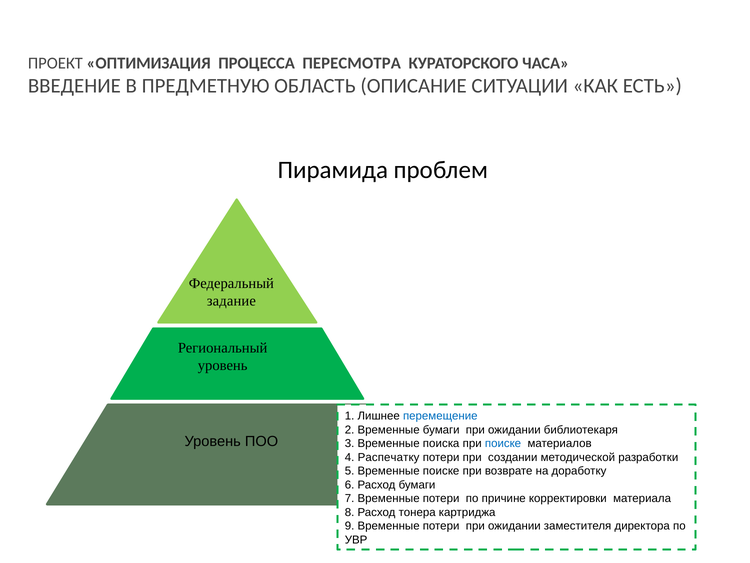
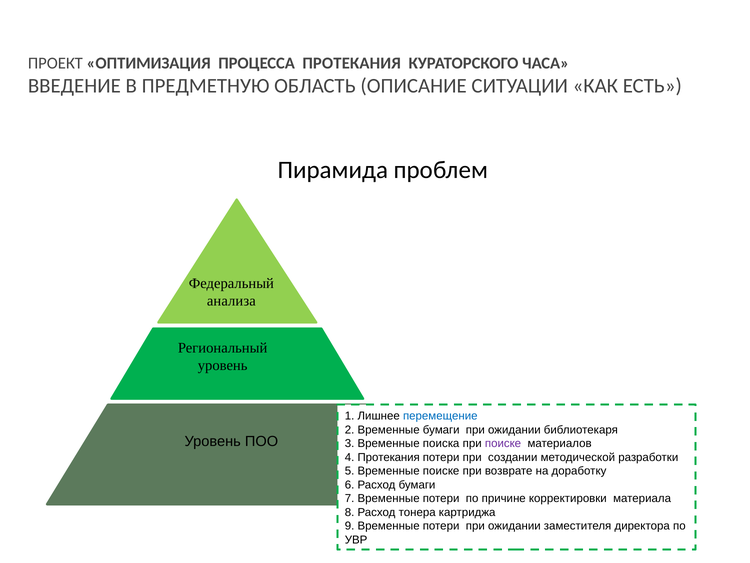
ПРОЦЕССА ПЕРЕСМОТРА: ПЕРЕСМОТРА -> ПРОТЕКАНИЯ (352, 63)
задание: задание -> анализа (231, 300)
поиске colour: blue -> purple (503, 443)
4 Распечатку: Распечатку -> Протекания (389, 457)
